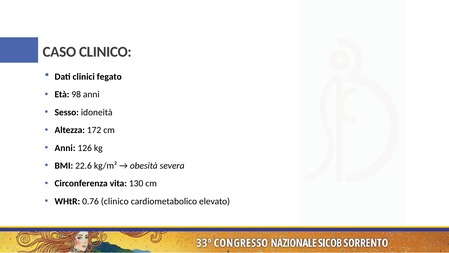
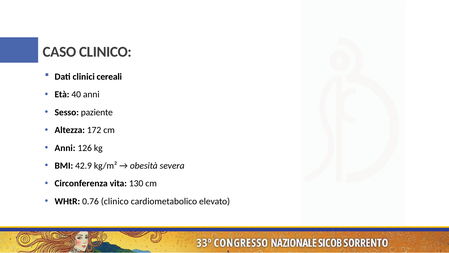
fegato: fegato -> cereali (109, 77)
98: 98 -> 40 (76, 94)
idoneità: idoneità -> paziente (97, 112)
22.6: 22.6 -> 42.9 (84, 165)
